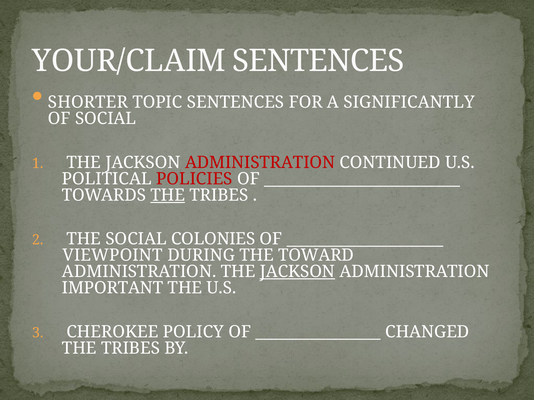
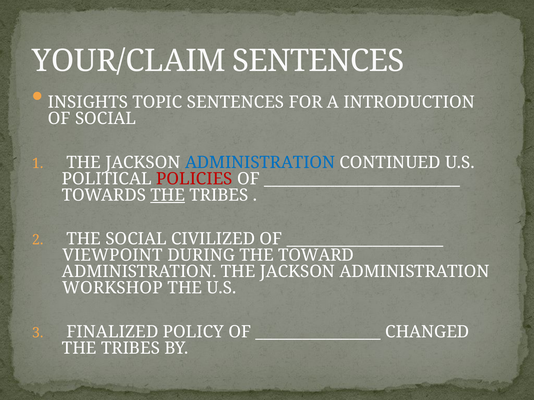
SHORTER: SHORTER -> INSIGHTS (88, 102)
SIGNIFICANTLY: SIGNIFICANTLY -> INTRODUCTION (409, 102)
ADMINISTRATION colour: red -> blue (260, 163)
COLONIES: COLONIES -> CIVILIZED (213, 239)
JACKSON underline: present -> none (297, 272)
IMPORTANT: IMPORTANT -> WORKSHOP (112, 288)
CHEROKEE: CHEROKEE -> FINALIZED (112, 332)
